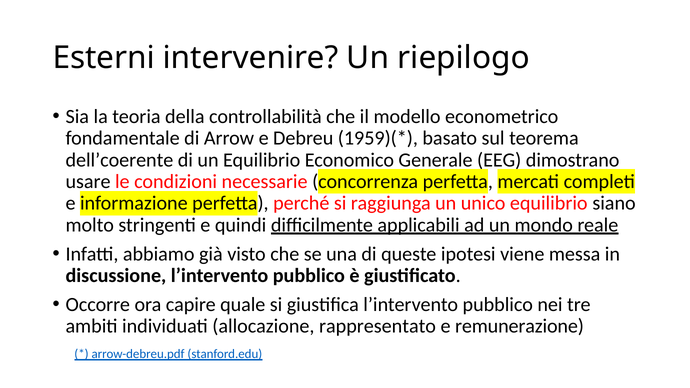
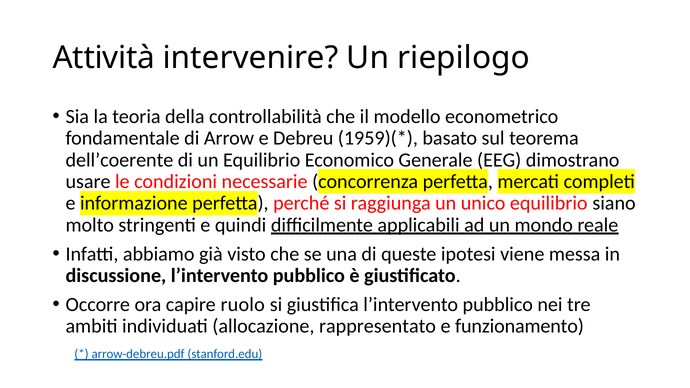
Esterni: Esterni -> Attività (104, 58)
quale: quale -> ruolo (243, 305)
remunerazione: remunerazione -> funzionamento (519, 326)
